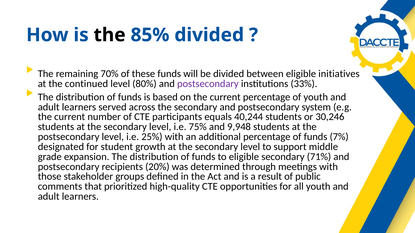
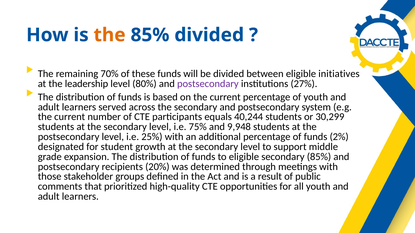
the colour: black -> orange (110, 35)
continued: continued -> leadership (87, 84)
33%: 33% -> 27% (304, 84)
30,246: 30,246 -> 30,299 (330, 117)
7%: 7% -> 2% (339, 137)
secondary 71%: 71% -> 85% (319, 157)
